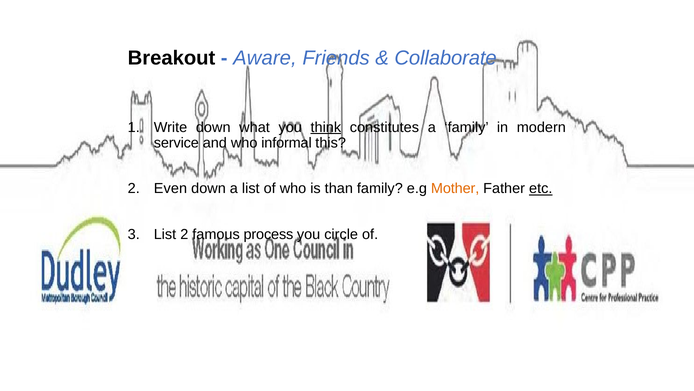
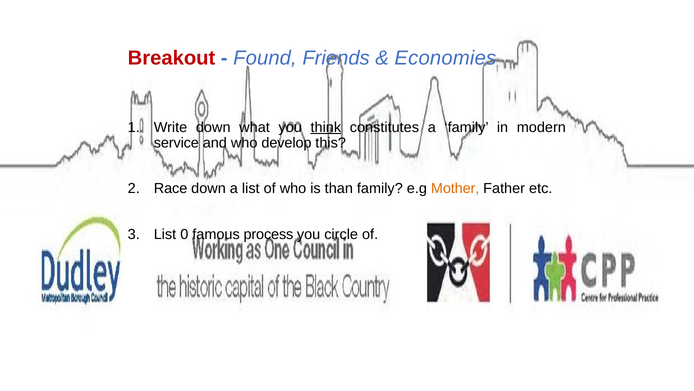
Breakout colour: black -> red (172, 58)
Aware: Aware -> Found (265, 58)
Collaborate: Collaborate -> Economies (445, 58)
informal: informal -> develop (286, 143)
Even: Even -> Race (171, 188)
etc underline: present -> none (541, 188)
List 2: 2 -> 0 (184, 234)
